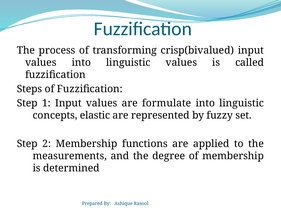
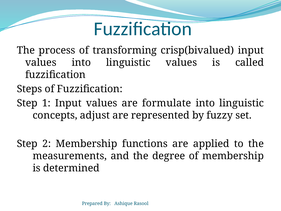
elastic: elastic -> adjust (95, 115)
